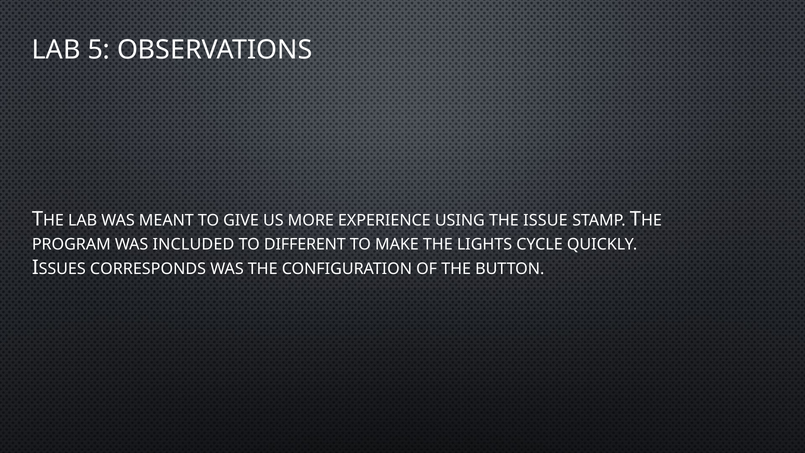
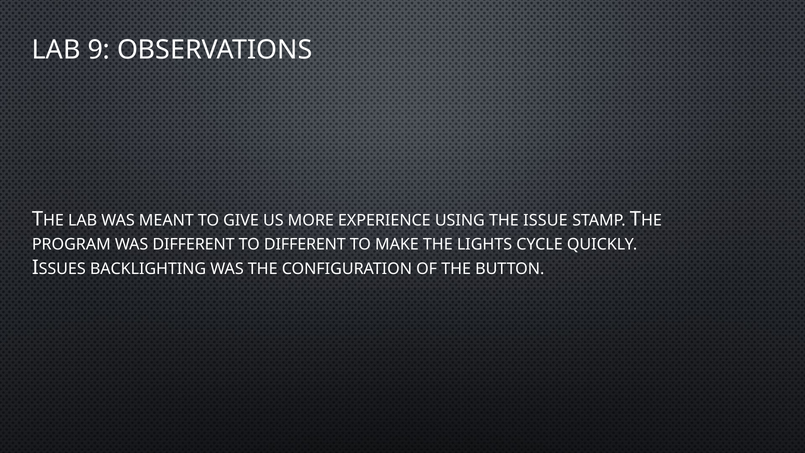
5: 5 -> 9 (99, 50)
WAS INCLUDED: INCLUDED -> DIFFERENT (194, 245)
CORRESPONDS: CORRESPONDS -> BACKLIGHTING (148, 269)
